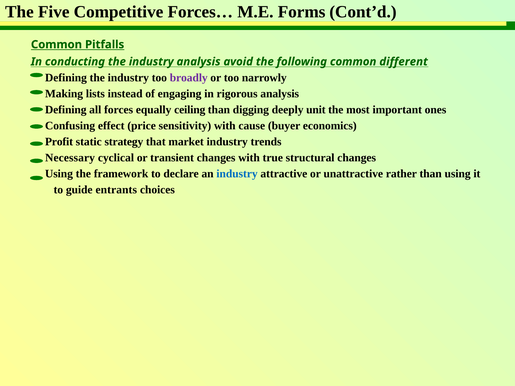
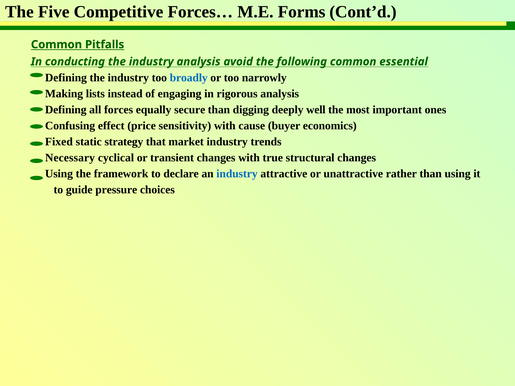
different: different -> essential (404, 62)
broadly colour: purple -> blue (189, 78)
ceiling: ceiling -> secure (190, 110)
unit: unit -> well (316, 110)
Profit: Profit -> Fixed (59, 142)
entrants: entrants -> pressure (116, 190)
